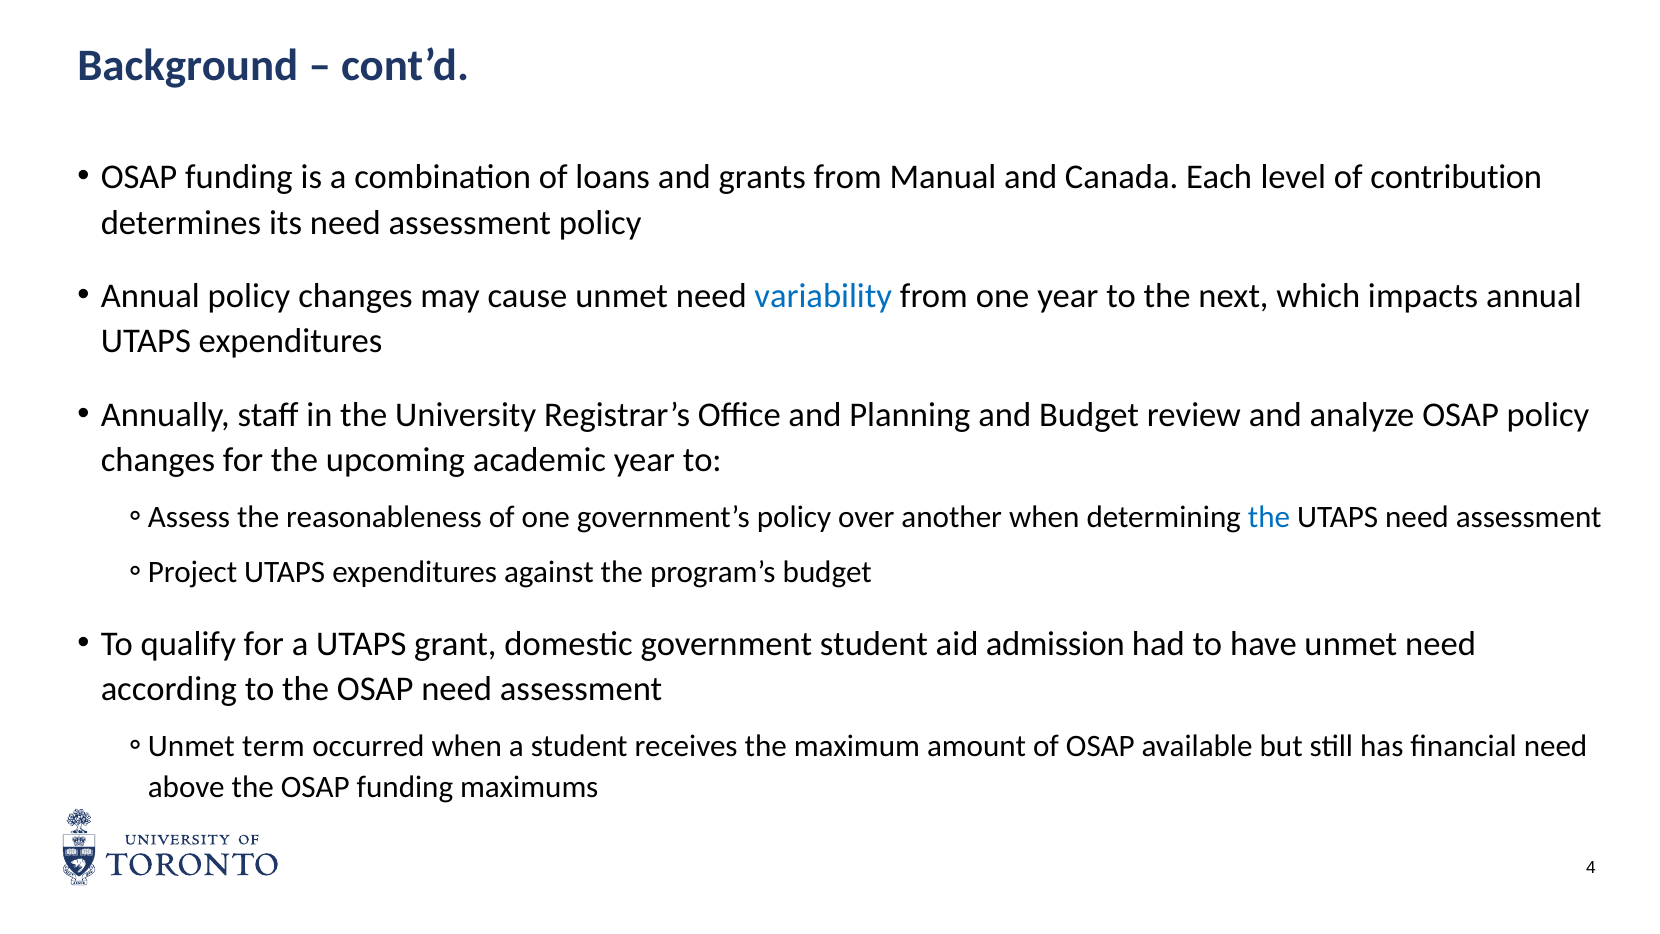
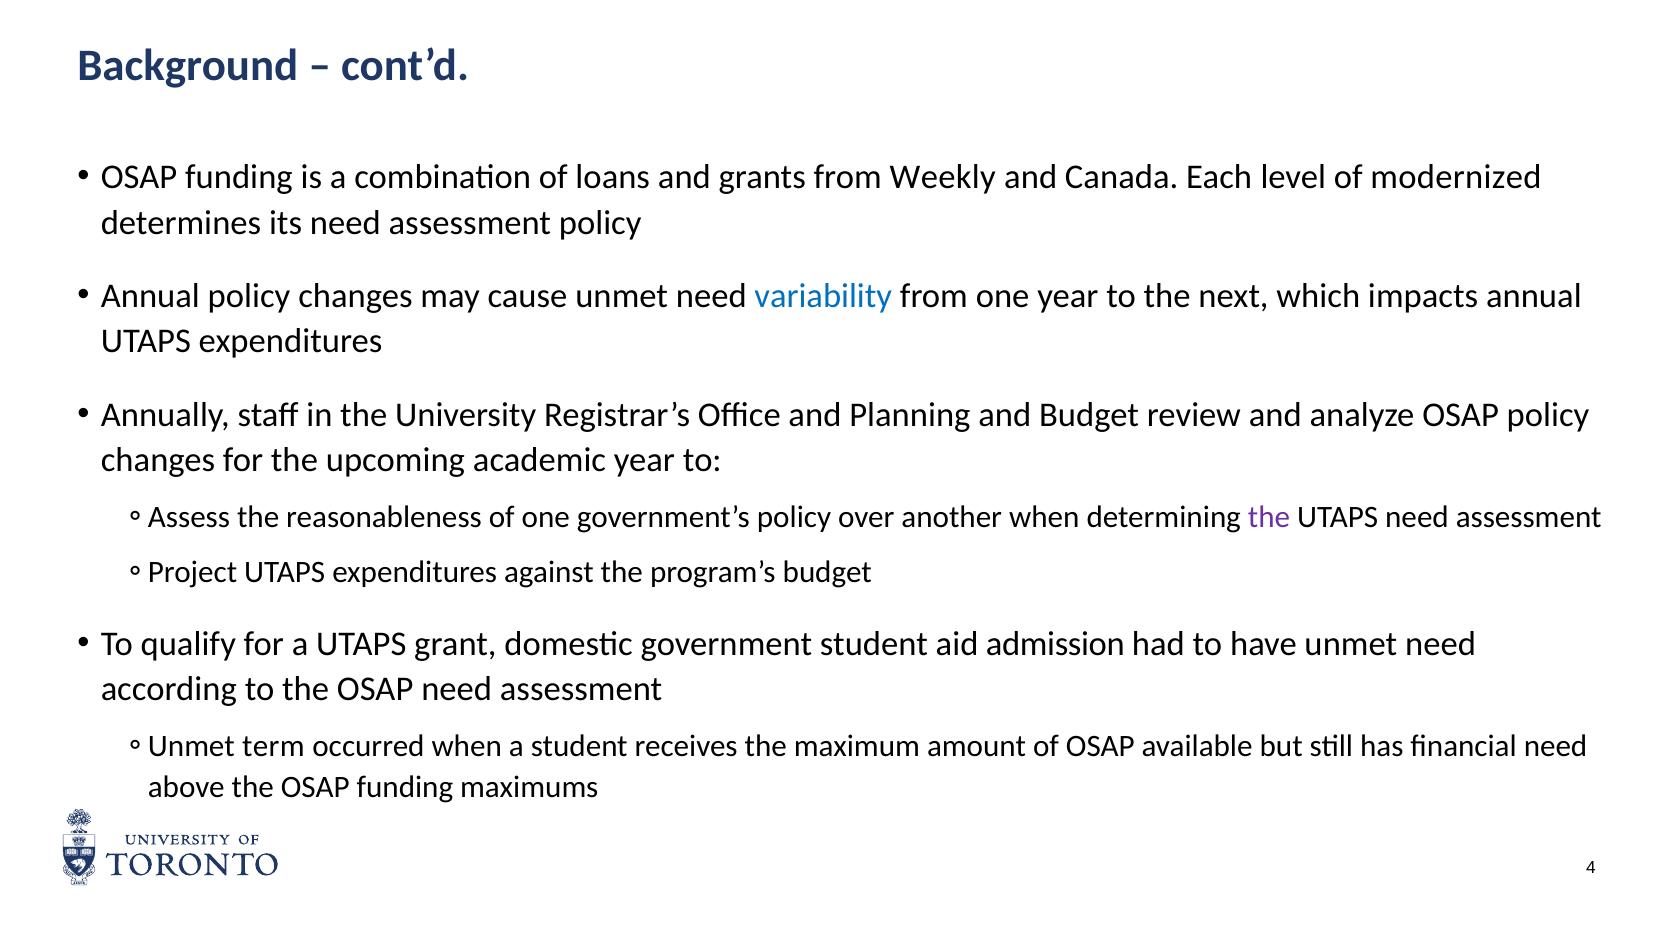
Manual: Manual -> Weekly (943, 177)
contribution: contribution -> modernized (1456, 177)
the colour: blue -> purple (1269, 517)
